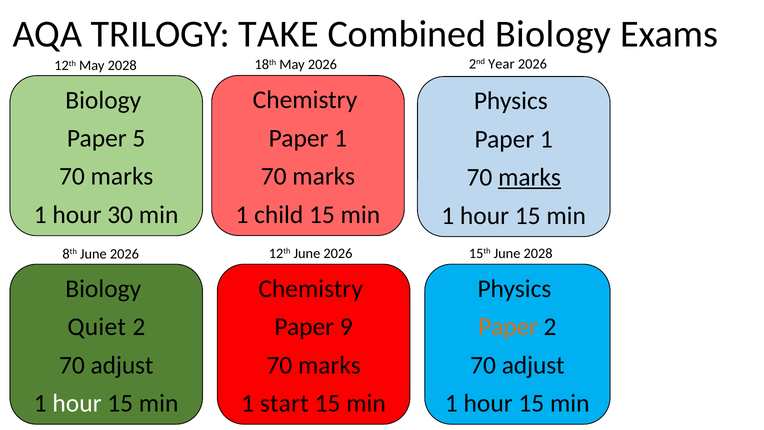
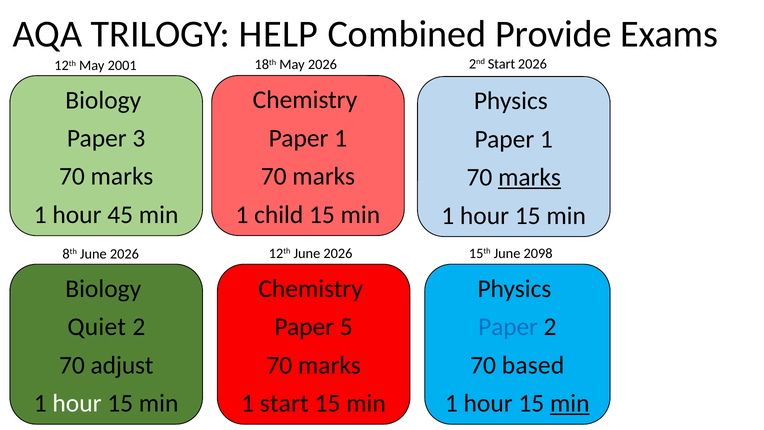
TAKE: TAKE -> HELP (279, 34)
Combined Biology: Biology -> Provide (553, 34)
2nd Year: Year -> Start (501, 64)
May 2028: 2028 -> 2001 (122, 66)
5: 5 -> 3 (139, 138)
30: 30 -> 45 (120, 215)
June 2028: 2028 -> 2098 (538, 253)
9: 9 -> 5 (346, 327)
Paper colour: orange -> blue (508, 327)
adjust: adjust -> based (533, 365)
min underline: none -> present (570, 403)
